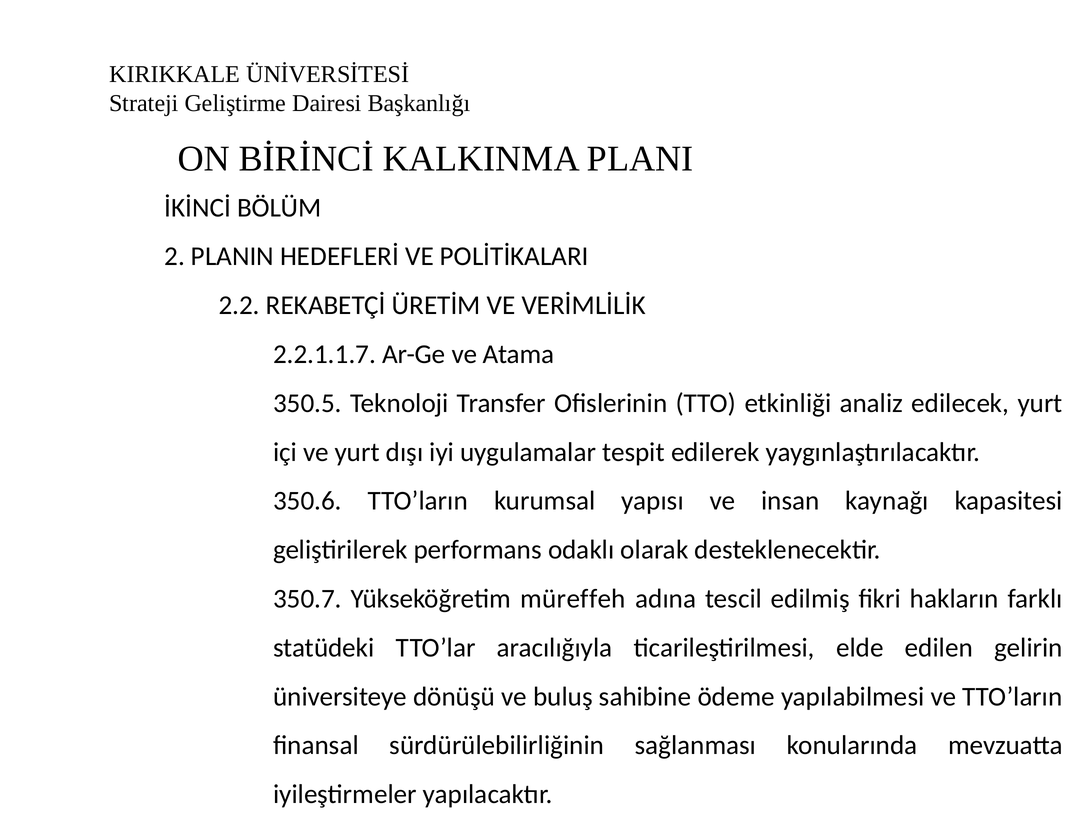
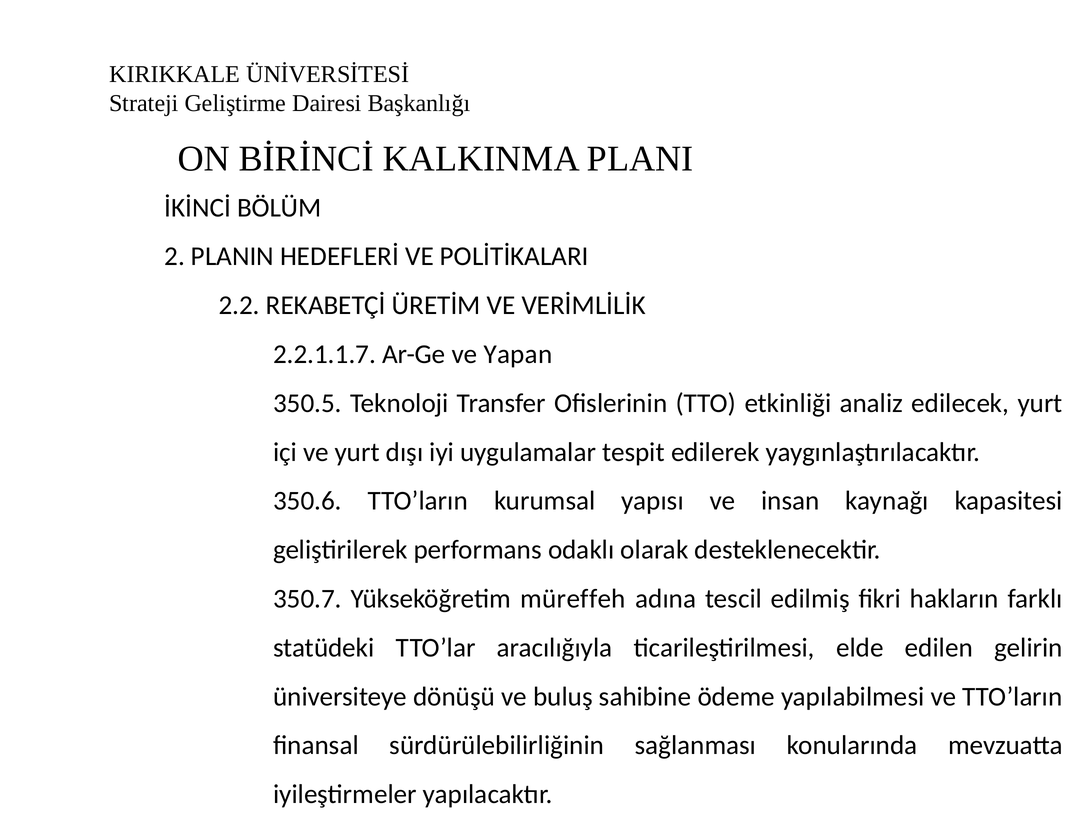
Atama: Atama -> Yapan (518, 354)
